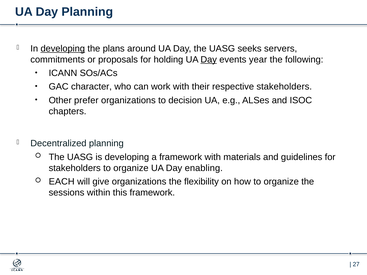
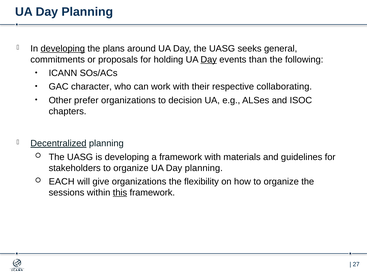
servers: servers -> general (281, 49)
year: year -> than (258, 60)
respective stakeholders: stakeholders -> collaborating (284, 87)
Decentralized underline: none -> present (58, 144)
organize UA Day enabling: enabling -> planning (204, 168)
this underline: none -> present (120, 193)
